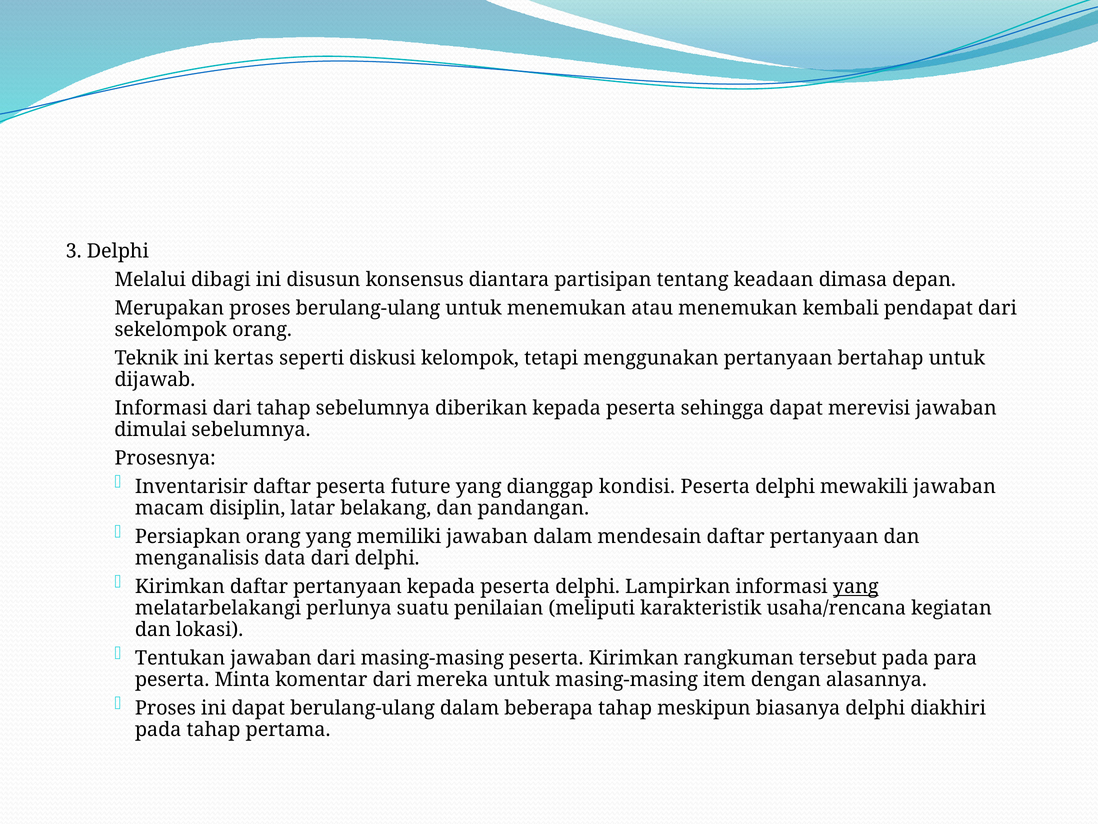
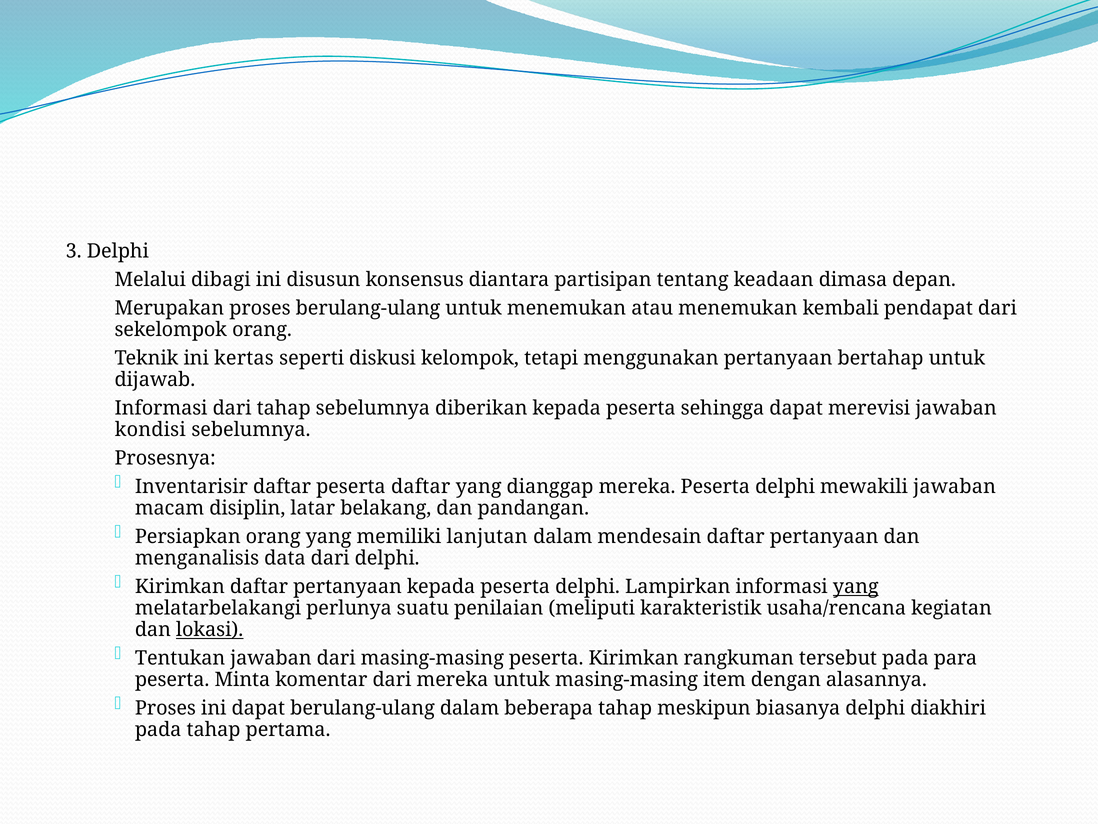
dimulai: dimulai -> kondisi (150, 430)
peserta future: future -> daftar (421, 487)
dianggap kondisi: kondisi -> mereka (637, 487)
memiliki jawaban: jawaban -> lanjutan (487, 537)
lokasi underline: none -> present (210, 629)
